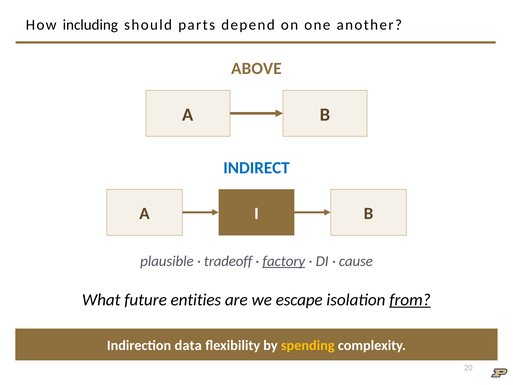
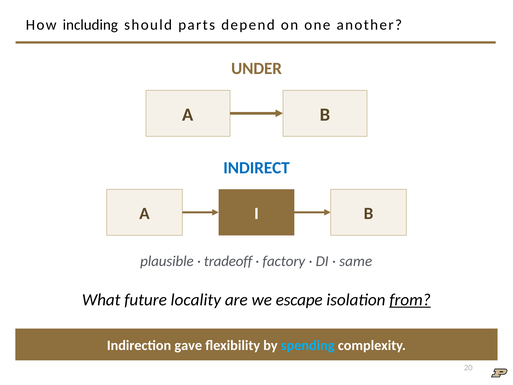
ABOVE: ABOVE -> UNDER (257, 69)
factory underline: present -> none (284, 261)
cause: cause -> same (356, 261)
entities: entities -> locality (196, 300)
data: data -> gave (188, 345)
spending colour: yellow -> light blue (308, 345)
